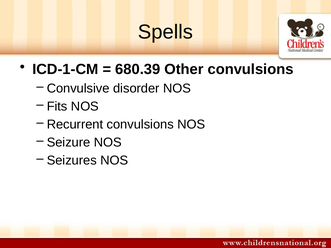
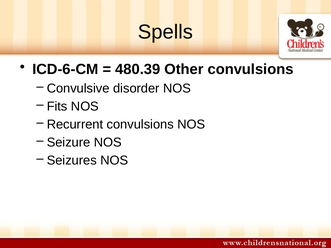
ICD-1-CM: ICD-1-CM -> ICD-6-CM (65, 69)
680.39: 680.39 -> 480.39 (138, 69)
